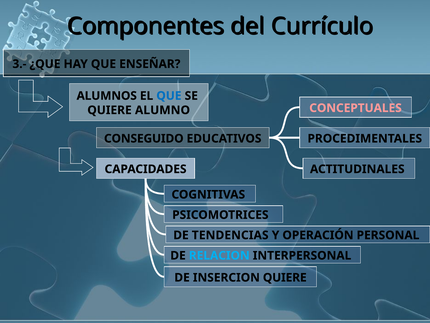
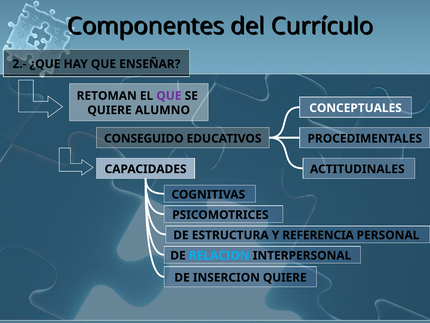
3.-: 3.- -> 2.- (19, 64)
ALUMNOS: ALUMNOS -> RETOMAN (107, 96)
QUE colour: blue -> purple (169, 96)
CONCEPTUALES colour: pink -> white (356, 108)
TENDENCIAS: TENDENCIAS -> ESTRUCTURA (230, 235)
OPERACIÓN: OPERACIÓN -> REFERENCIA (318, 235)
